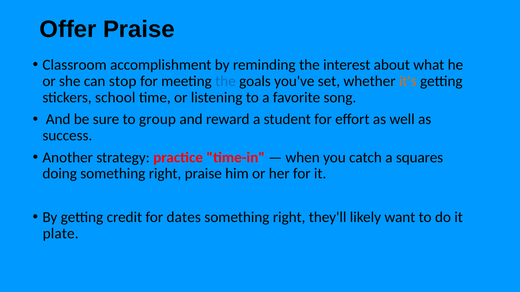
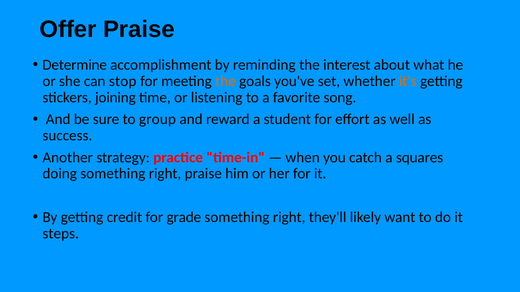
Classroom: Classroom -> Determine (75, 65)
the colour: blue -> orange (225, 81)
school: school -> joining (115, 98)
dates: dates -> grade (184, 217)
plate: plate -> steps (61, 234)
